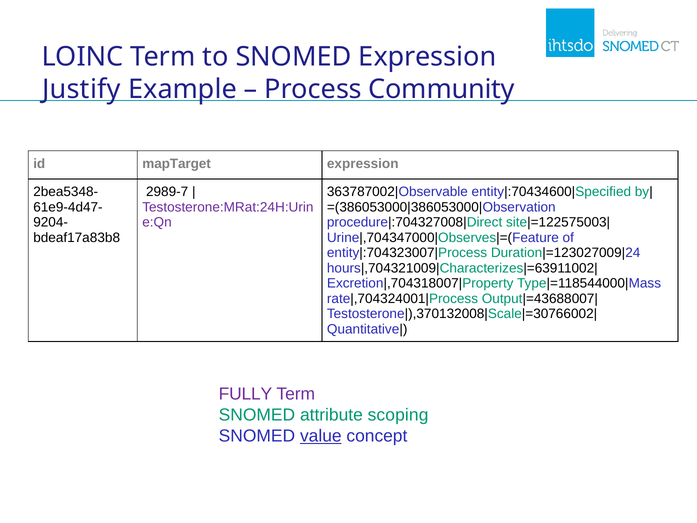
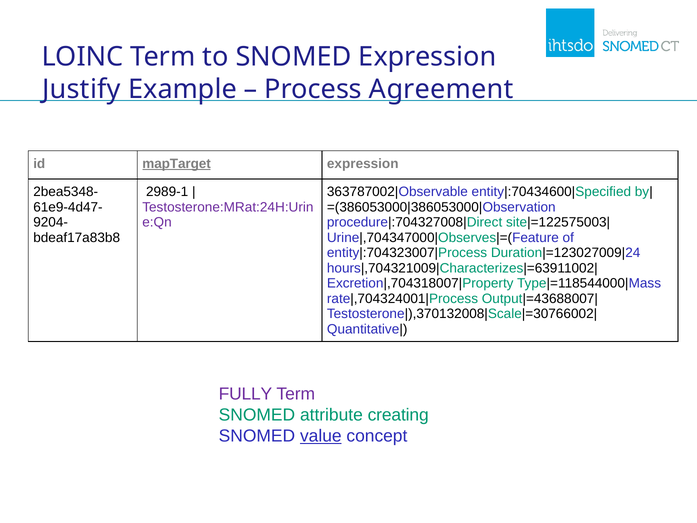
Community: Community -> Agreement (441, 89)
mapTarget underline: none -> present (177, 164)
2989-7: 2989-7 -> 2989-1 (167, 192)
scoping: scoping -> creating (398, 415)
